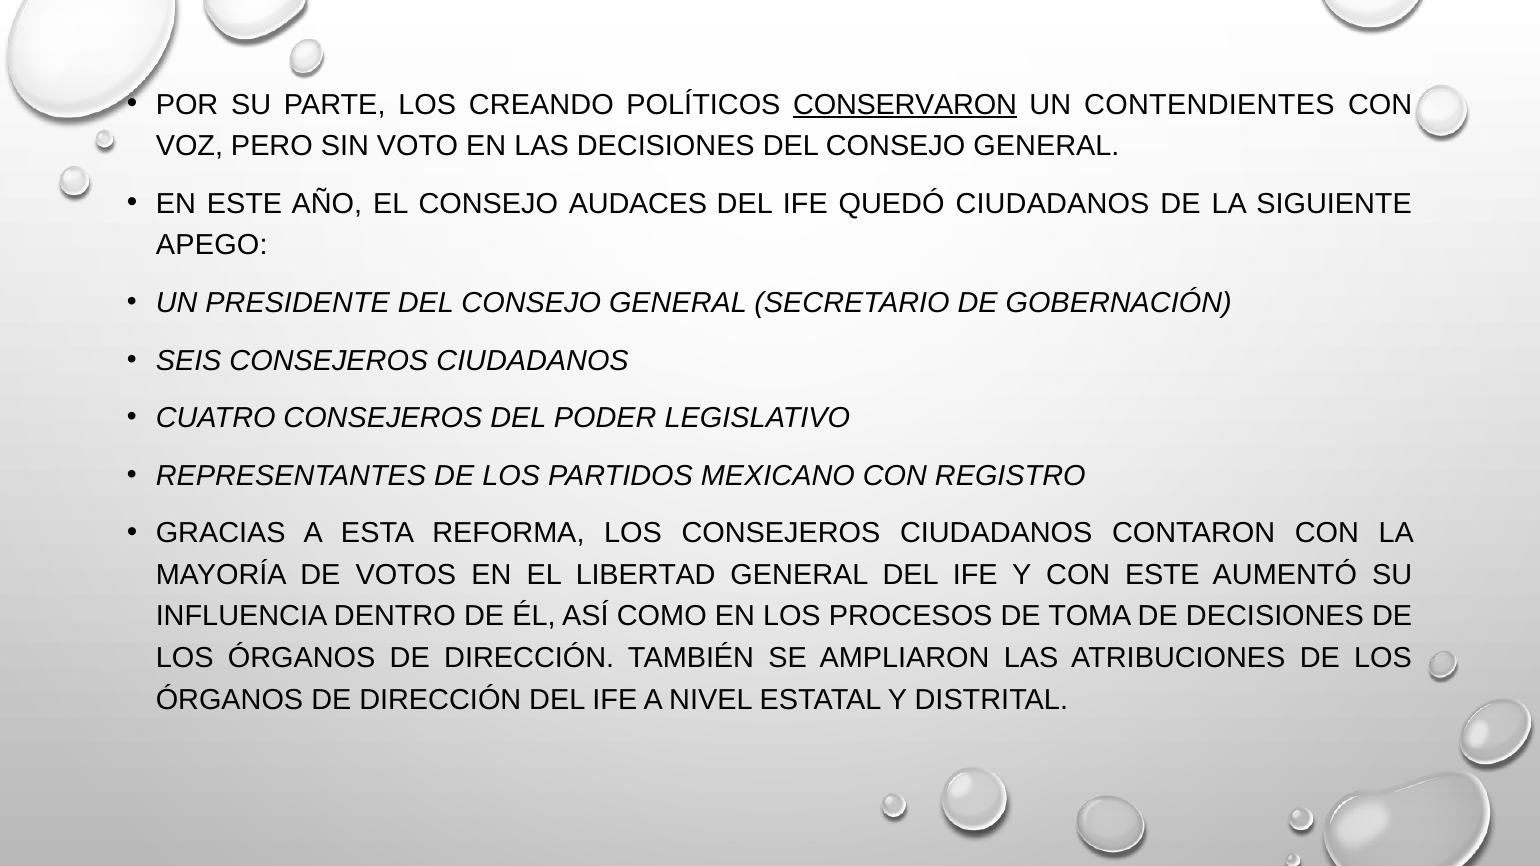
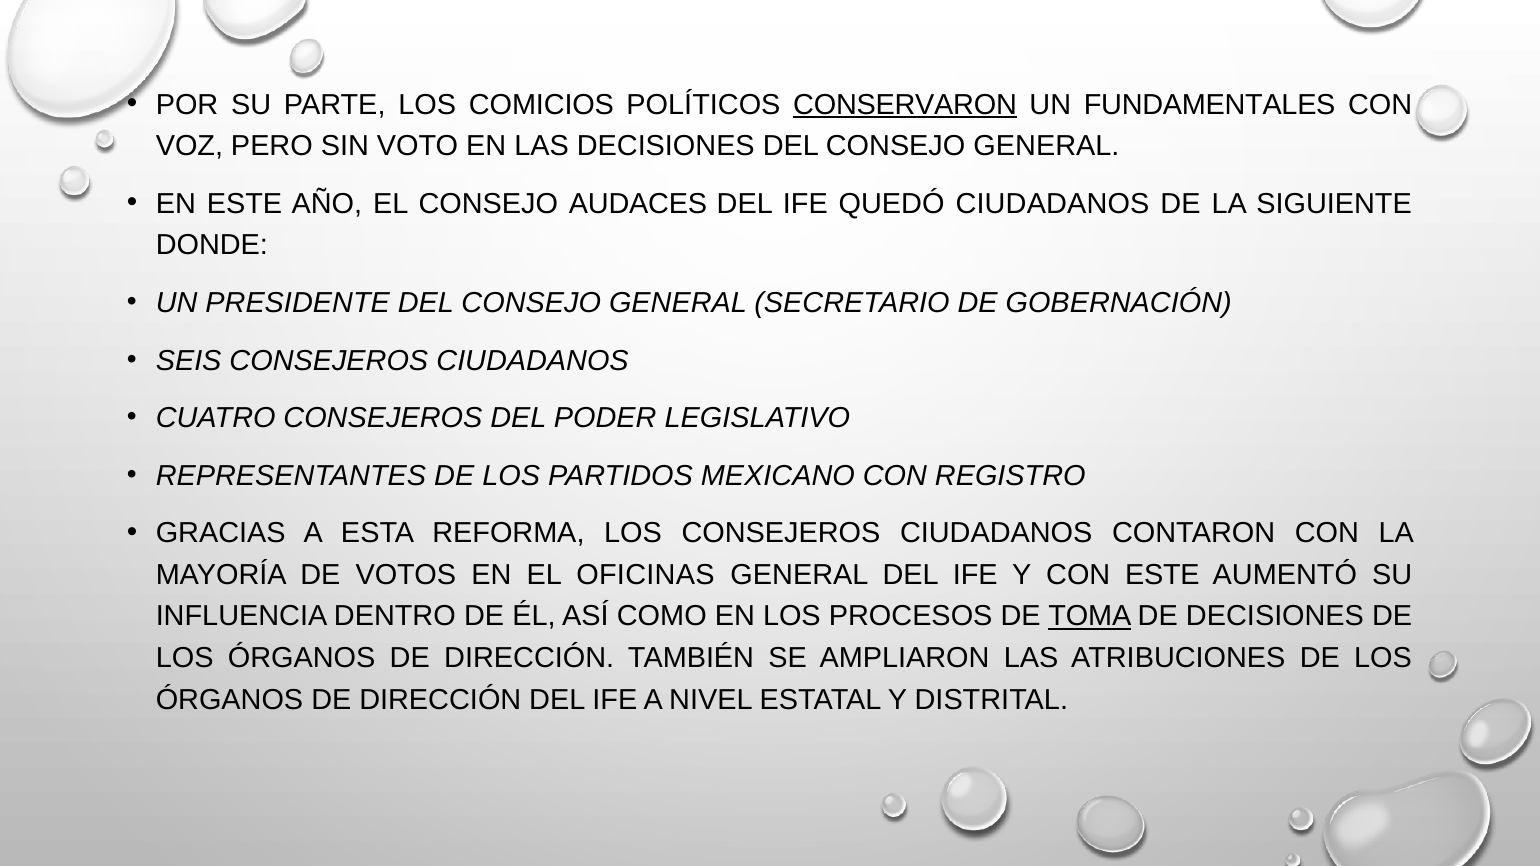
CREANDO: CREANDO -> COMICIOS (541, 105)
CONTENDIENTES: CONTENDIENTES -> FUNDAMENTALES (1210, 105)
APEGO: APEGO -> DONDE (212, 245)
LIBERTAD: LIBERTAD -> OFICINAS (645, 575)
TOMA underline: none -> present (1090, 617)
